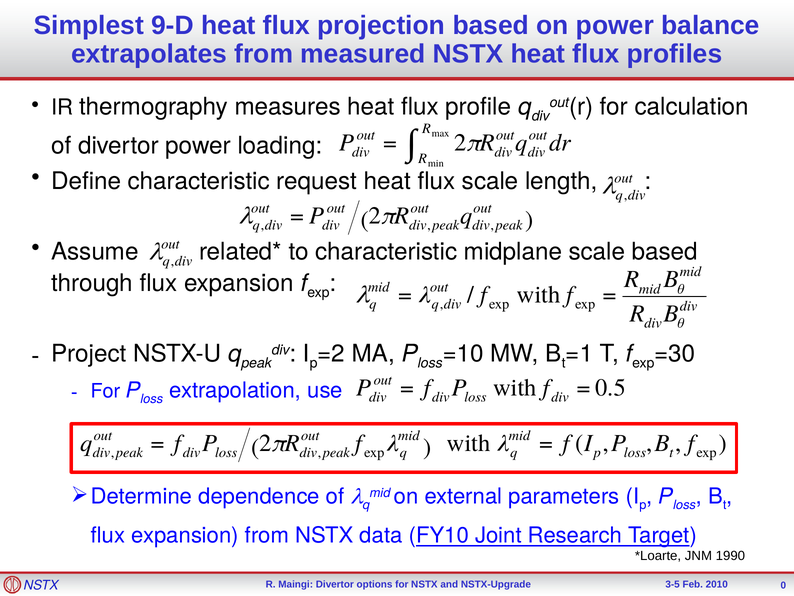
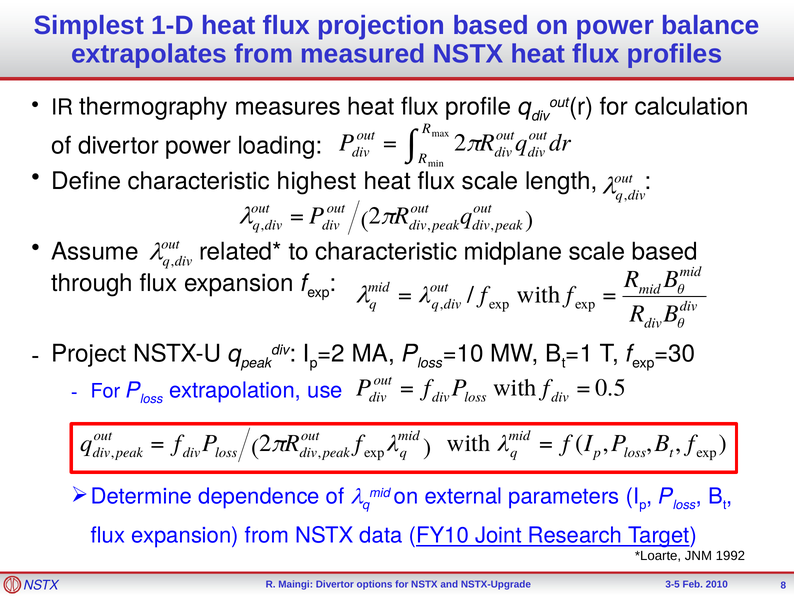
9-D: 9-D -> 1-D (173, 25)
request: request -> highest (317, 181)
1990: 1990 -> 1992 (730, 556)
0: 0 -> 8 (783, 585)
